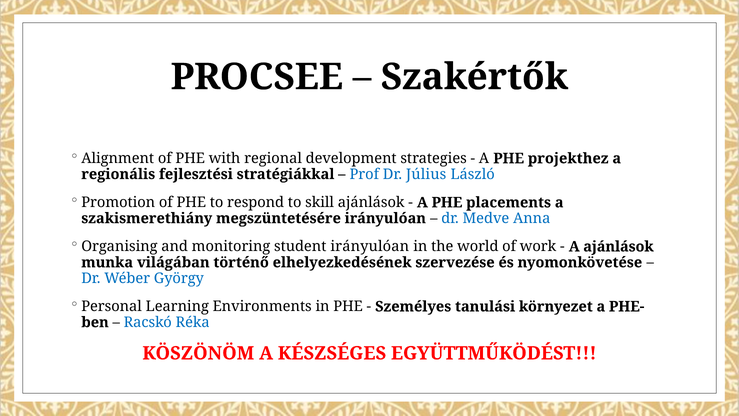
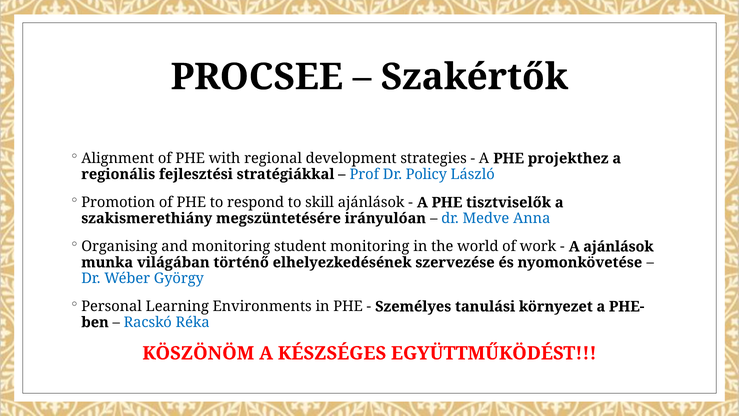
Július: Július -> Policy (426, 174)
placements: placements -> tisztviselők (509, 202)
student irányulóan: irányulóan -> monitoring (370, 246)
